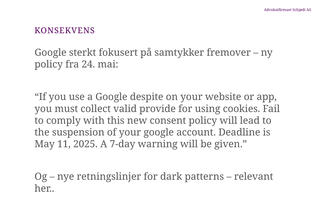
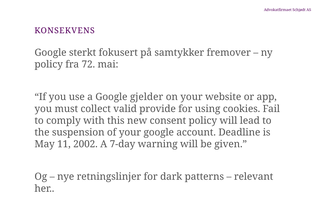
24: 24 -> 72 (88, 65)
despite: despite -> gjelder (147, 97)
2025: 2025 -> 2002 (85, 144)
